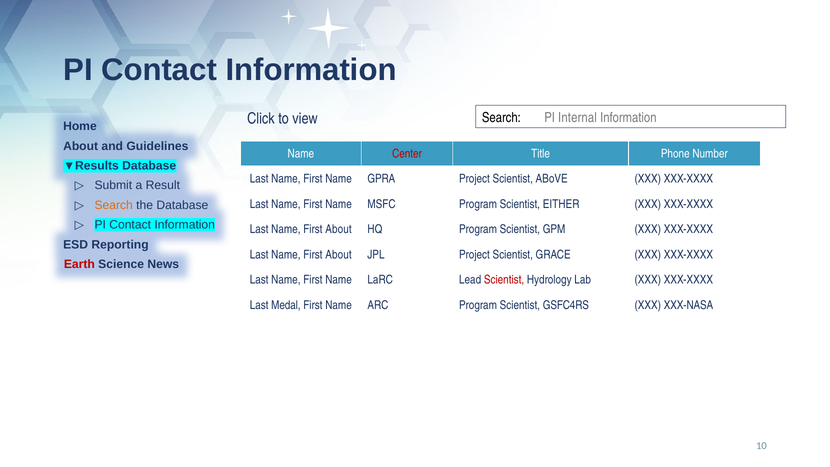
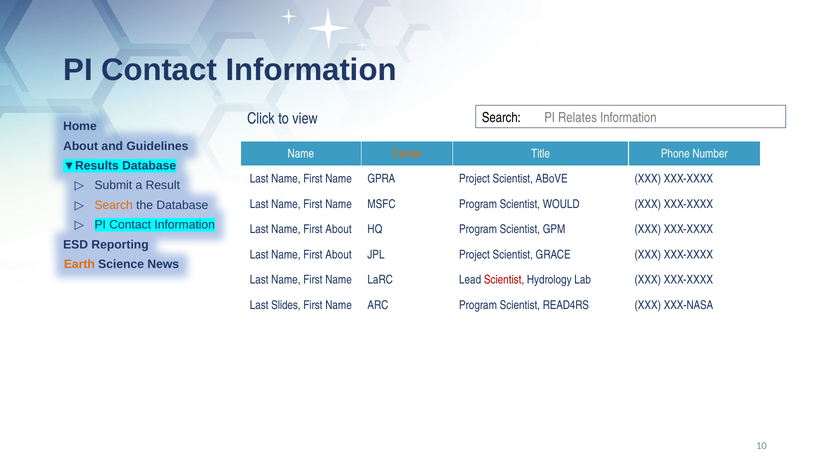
Internal: Internal -> Relates (578, 117)
Center colour: red -> orange (407, 153)
EITHER: EITHER -> WOULD (561, 204)
Earth colour: red -> orange (79, 264)
Medal: Medal -> Slides (286, 305)
GSFC4RS: GSFC4RS -> READ4RS (566, 305)
